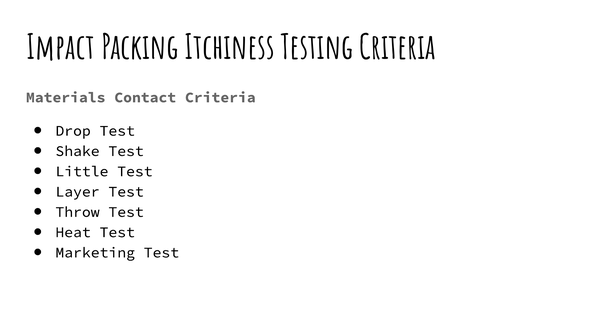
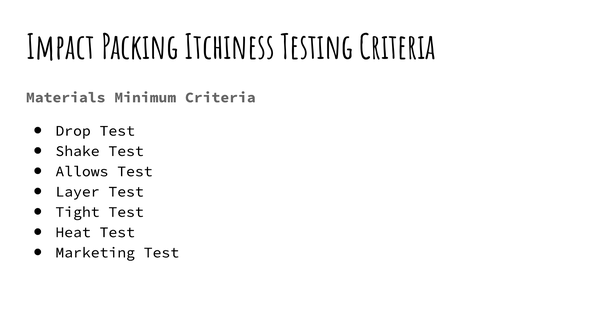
Contact: Contact -> Minimum (145, 98)
Little: Little -> Allows (82, 172)
Throw: Throw -> Tight (78, 212)
